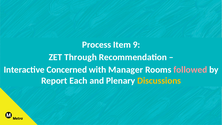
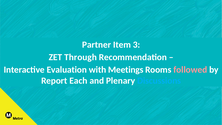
Process: Process -> Partner (97, 45)
9: 9 -> 3 (137, 45)
Concerned: Concerned -> Evaluation (67, 70)
Manager: Manager -> Meetings (126, 70)
Discussions colour: yellow -> light blue (159, 81)
